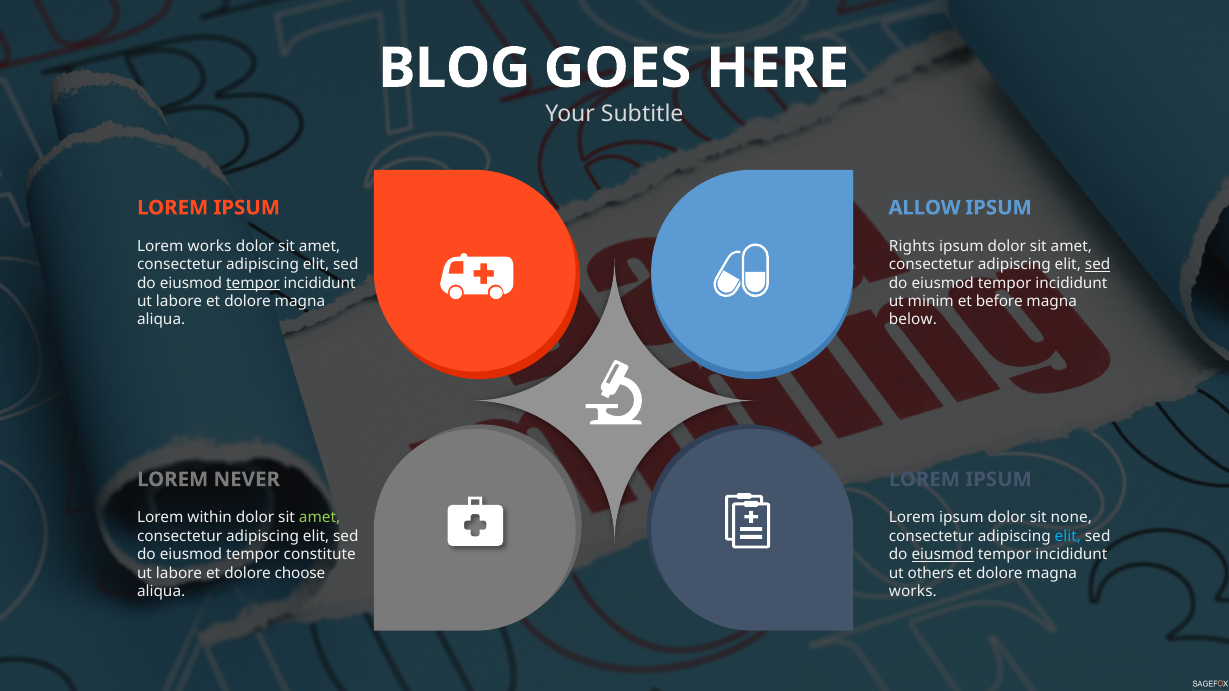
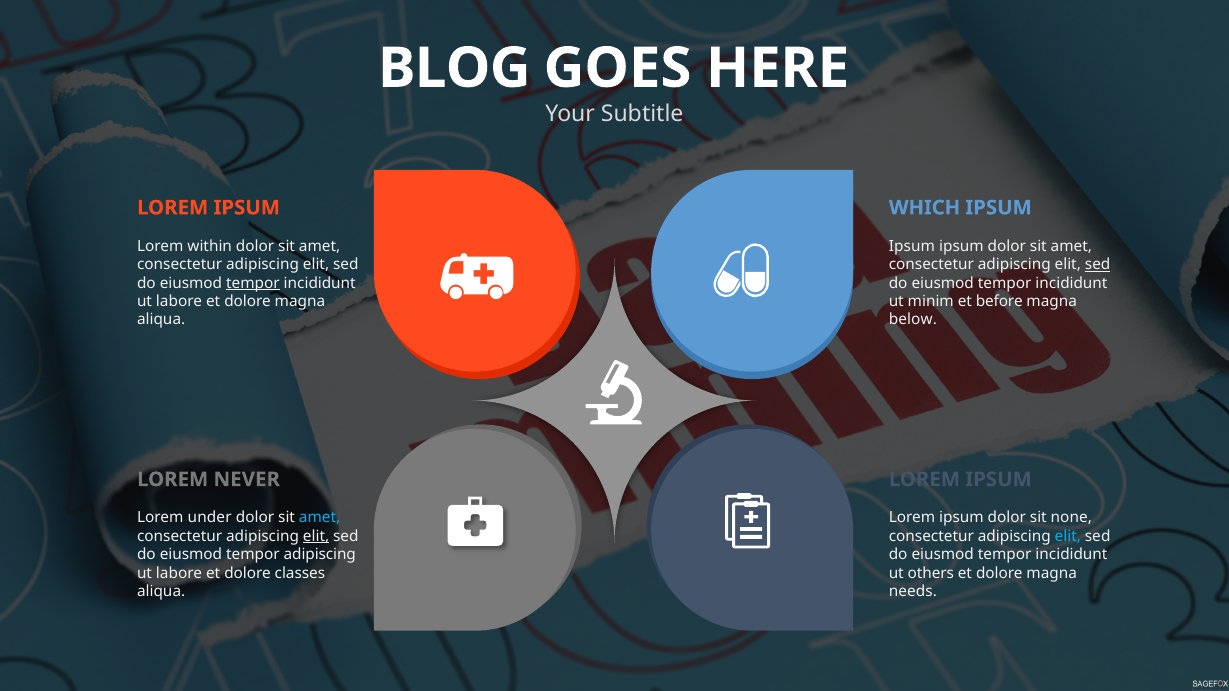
ALLOW: ALLOW -> WHICH (925, 208)
Lorem works: works -> within (210, 246)
Rights: Rights -> Ipsum (912, 246)
within: within -> under (210, 518)
amet colour: light green -> light blue (320, 518)
elit underline: none -> present (316, 537)
tempor constitute: constitute -> adipiscing (320, 555)
eiusmod underline: present -> none (943, 555)
choose: choose -> classes (300, 573)
works: works -> needs (913, 592)
